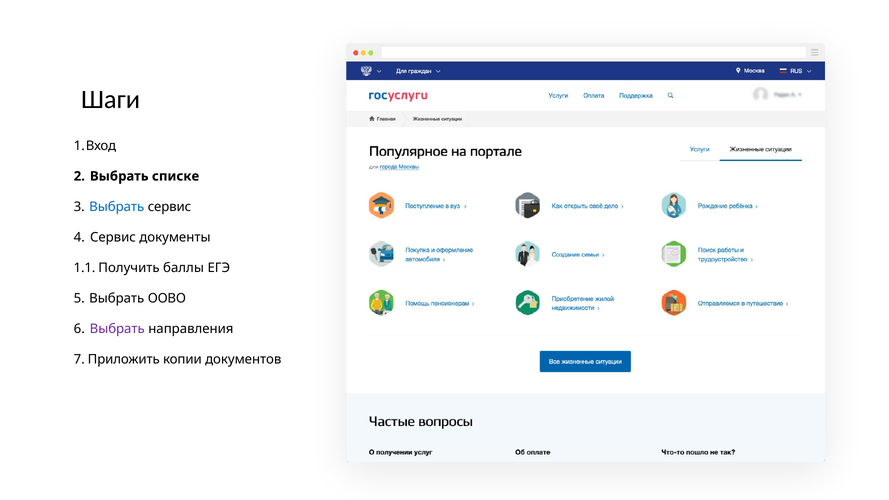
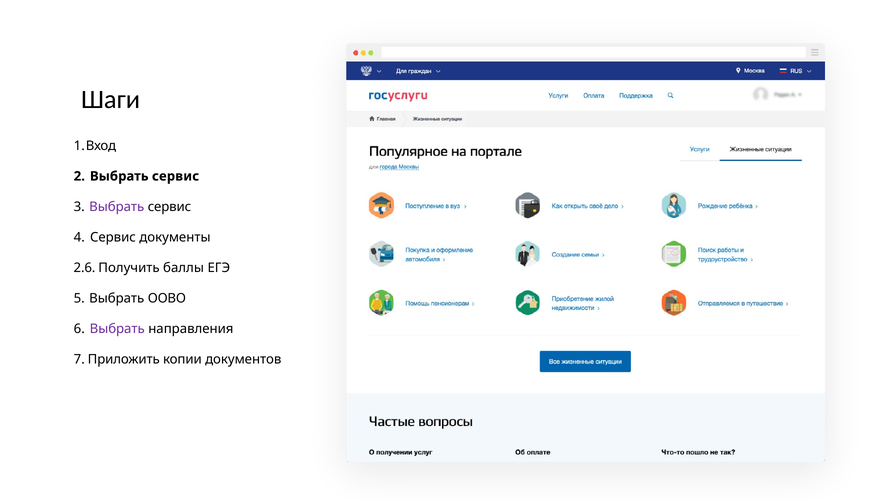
списке: списке -> сервис (176, 176)
Выбрать colour: blue -> purple (117, 207)
1.1: 1.1 -> 2.6 (84, 268)
